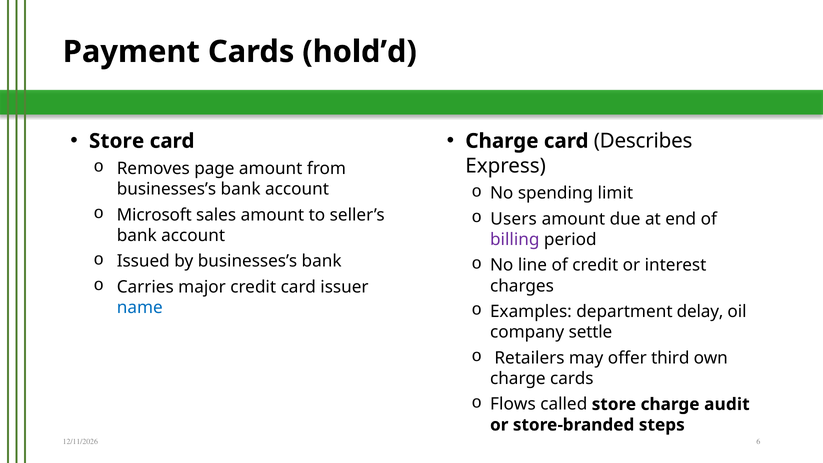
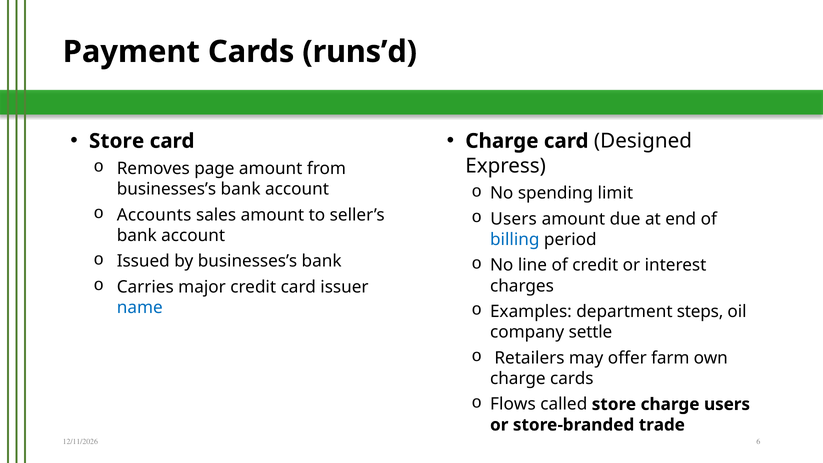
hold’d: hold’d -> runs’d (360, 52)
Describes: Describes -> Designed (643, 141)
Microsoft: Microsoft -> Accounts (154, 215)
billing colour: purple -> blue (515, 240)
delay: delay -> steps (700, 312)
third: third -> farm (670, 358)
charge audit: audit -> users (727, 404)
steps: steps -> trade (662, 425)
